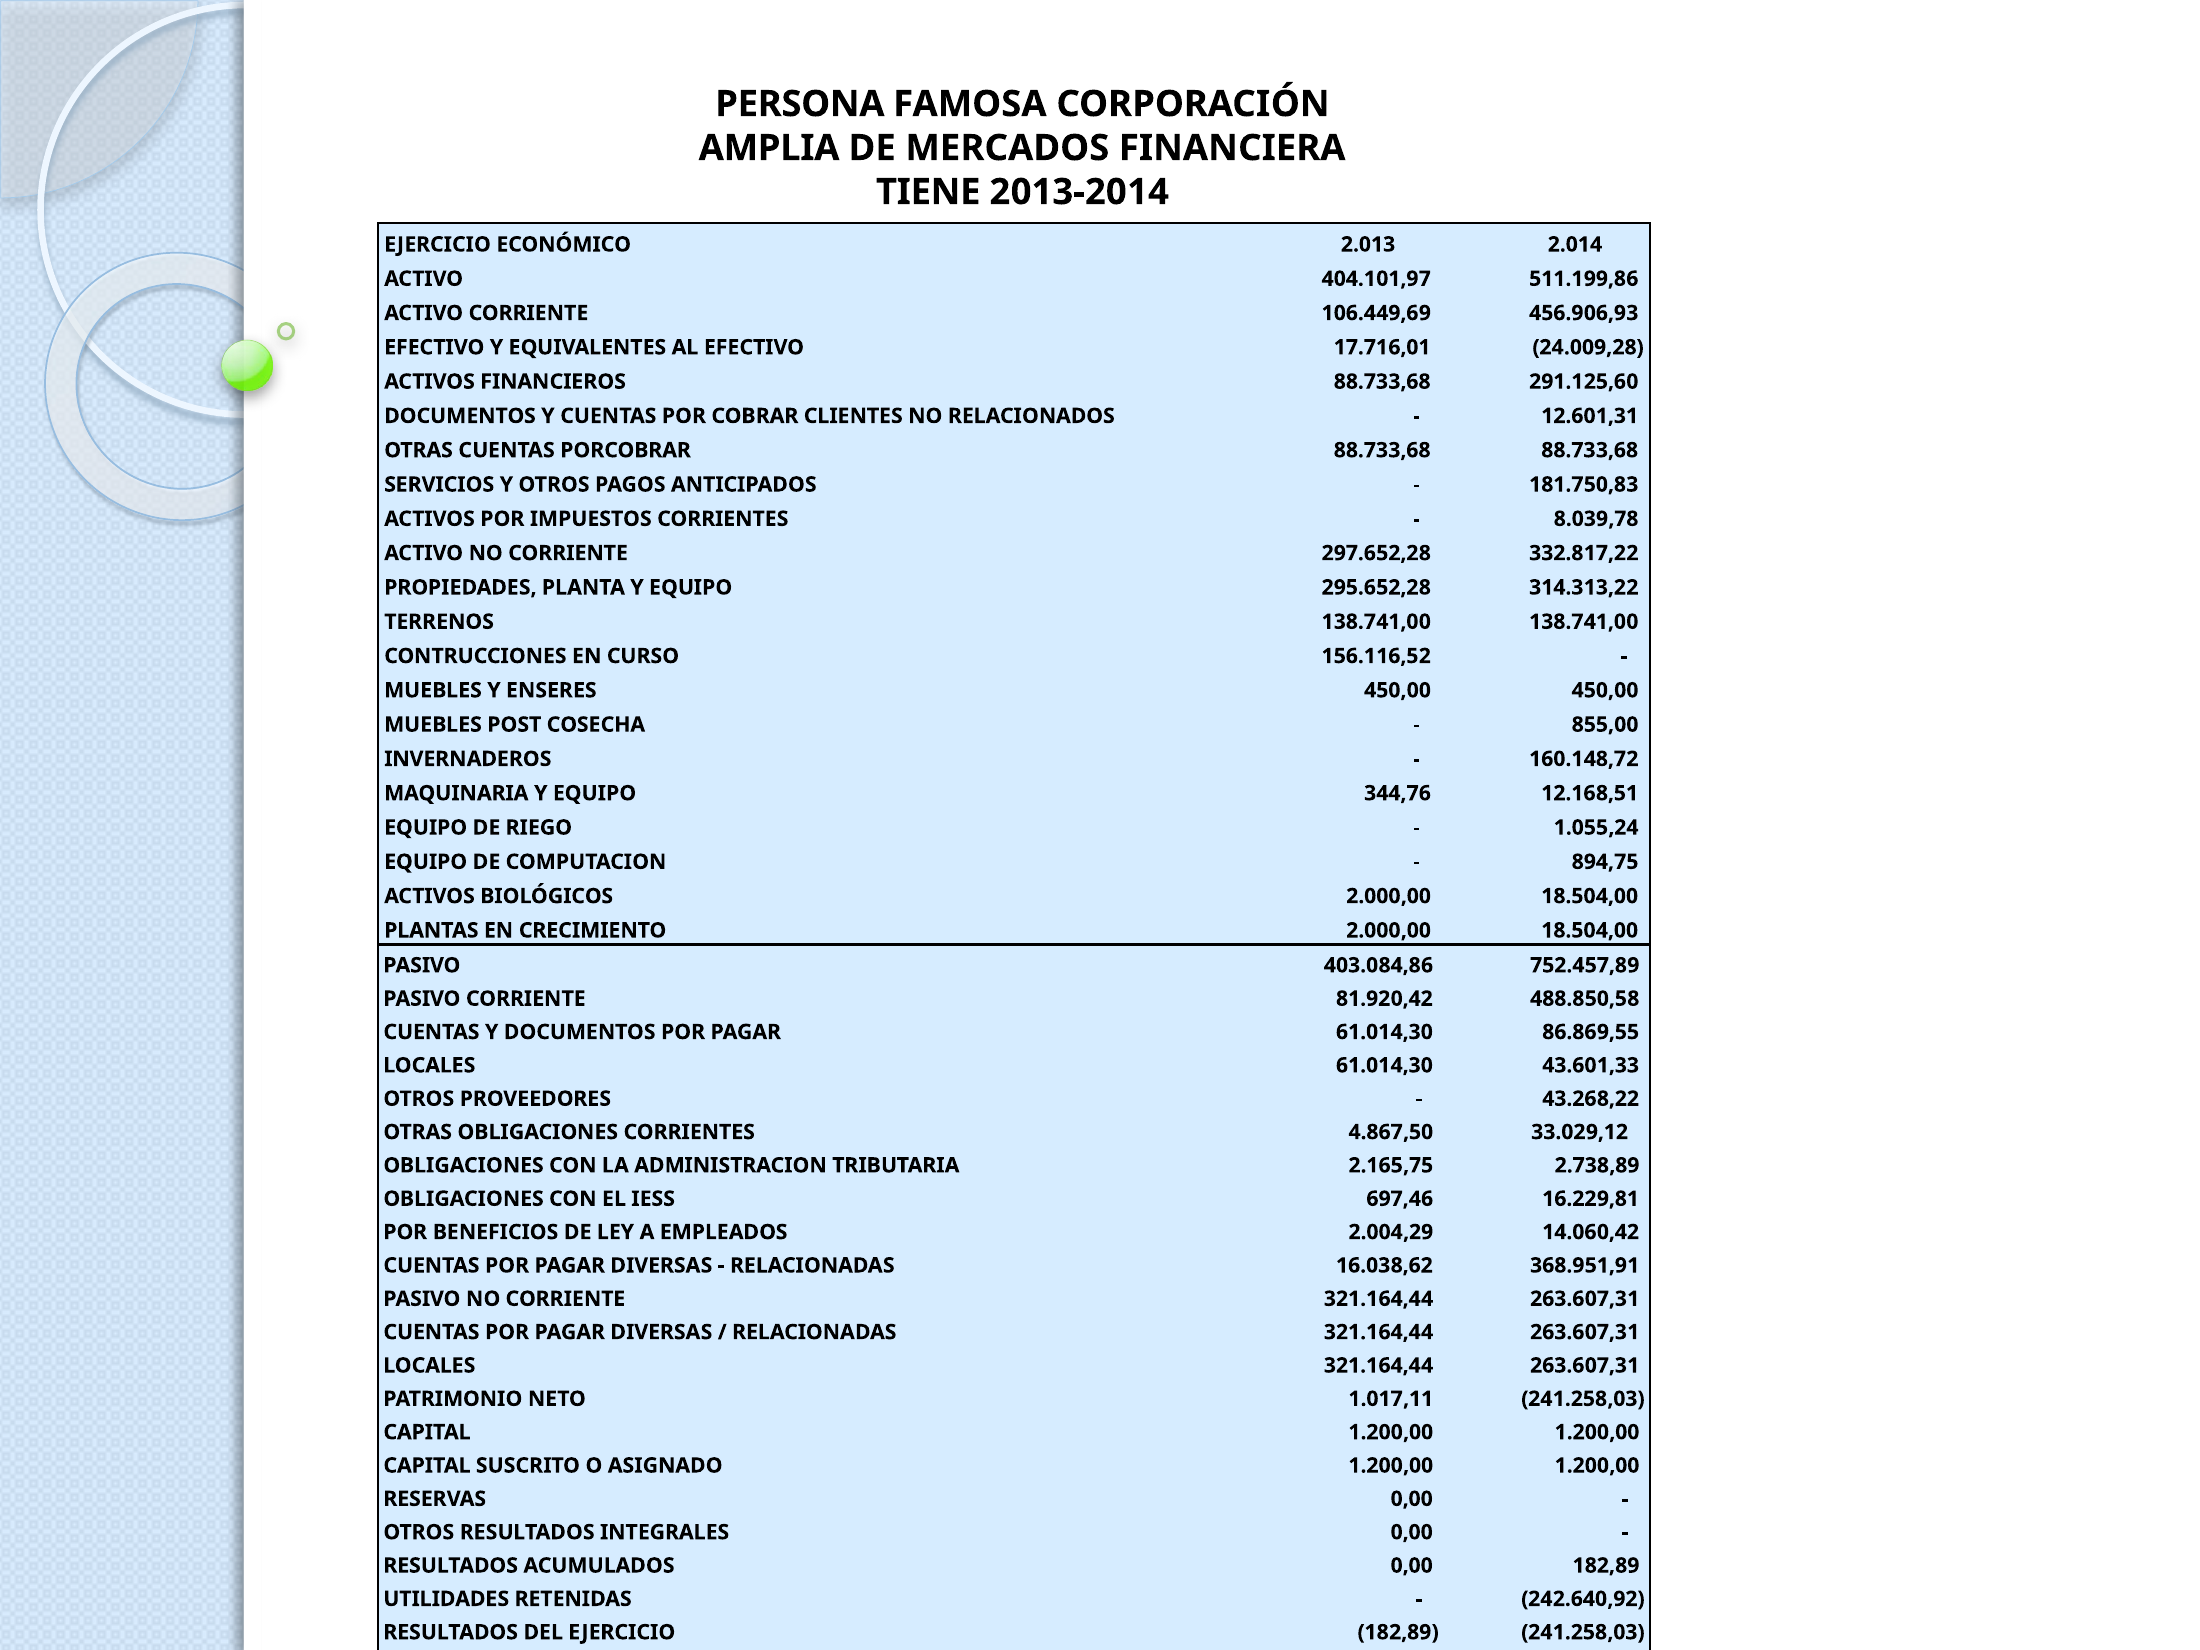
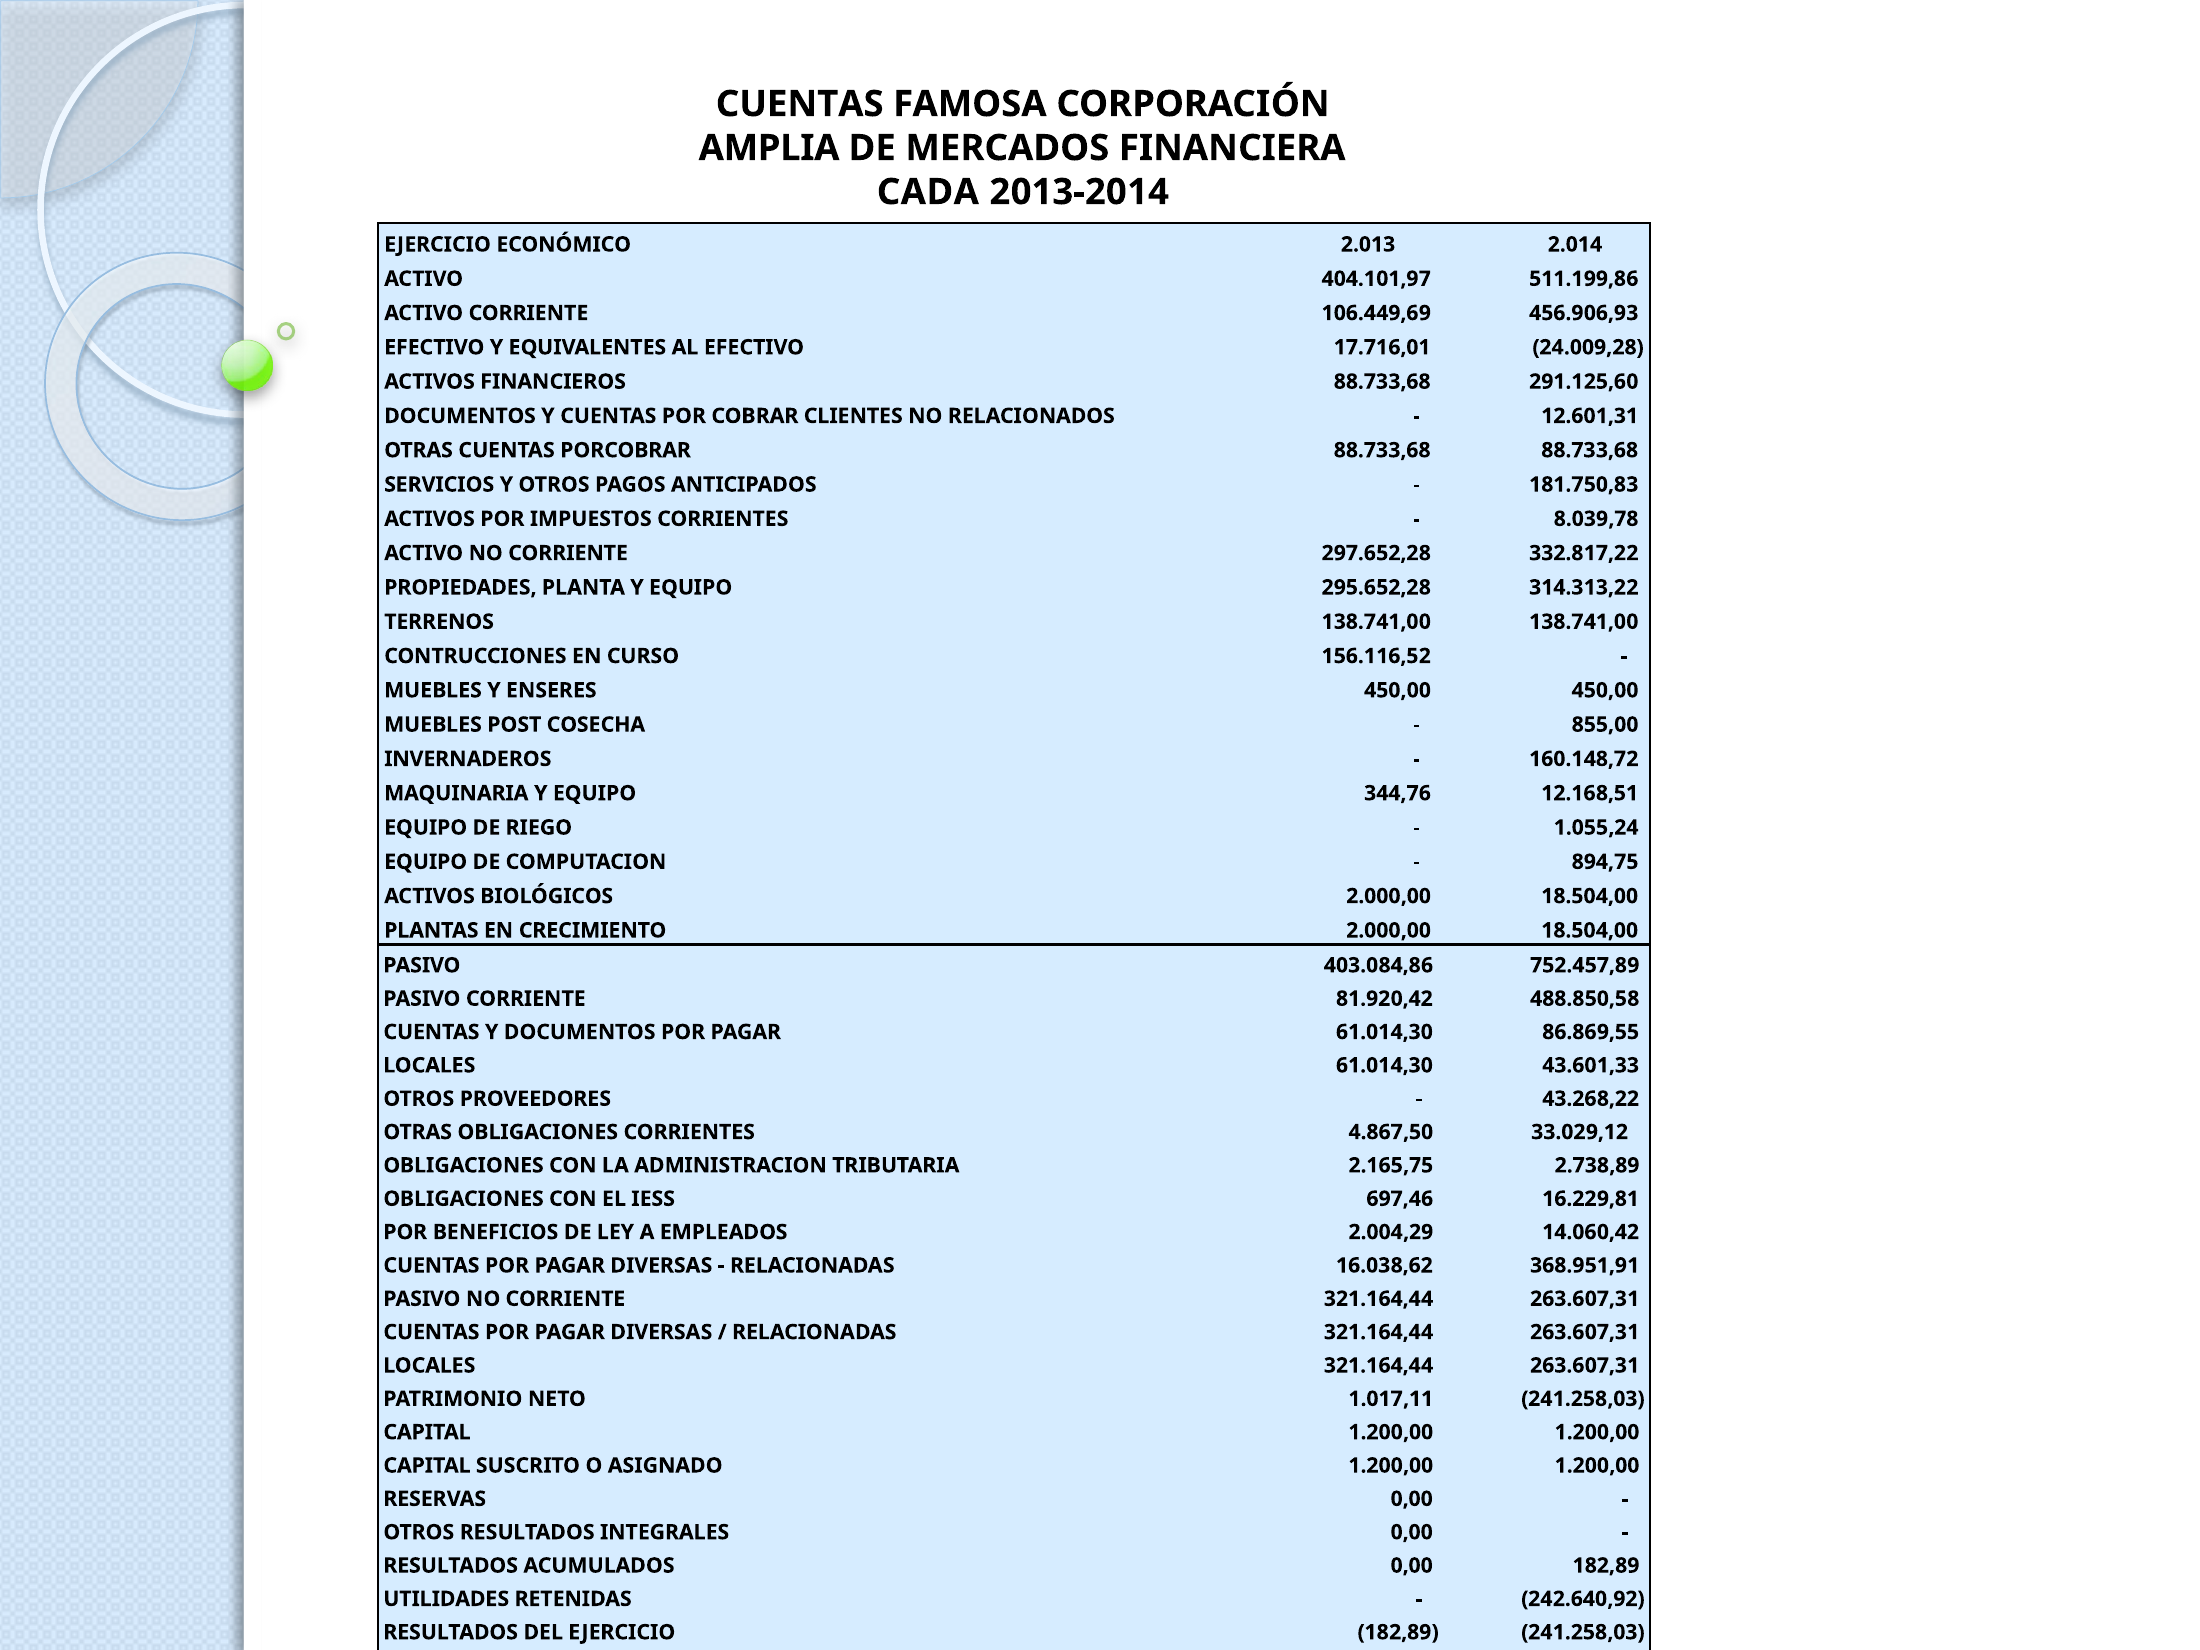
PERSONA: PERSONA -> CUENTAS (800, 104)
TIENE: TIENE -> CADA (928, 192)
